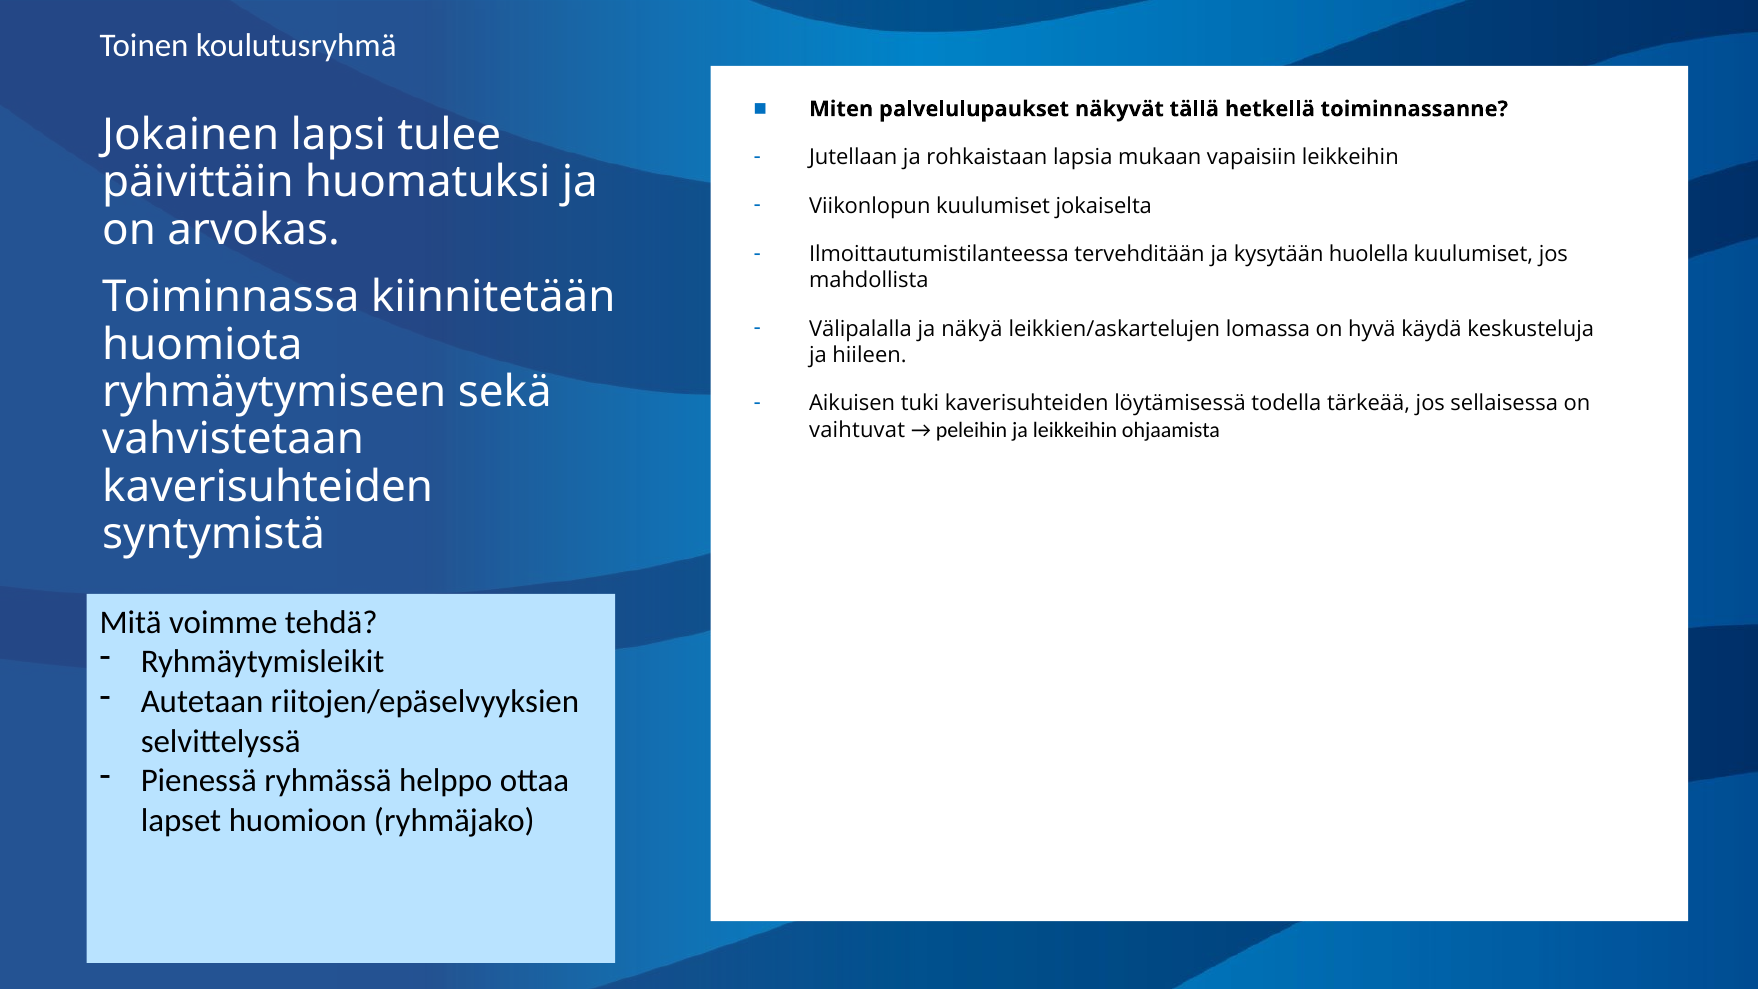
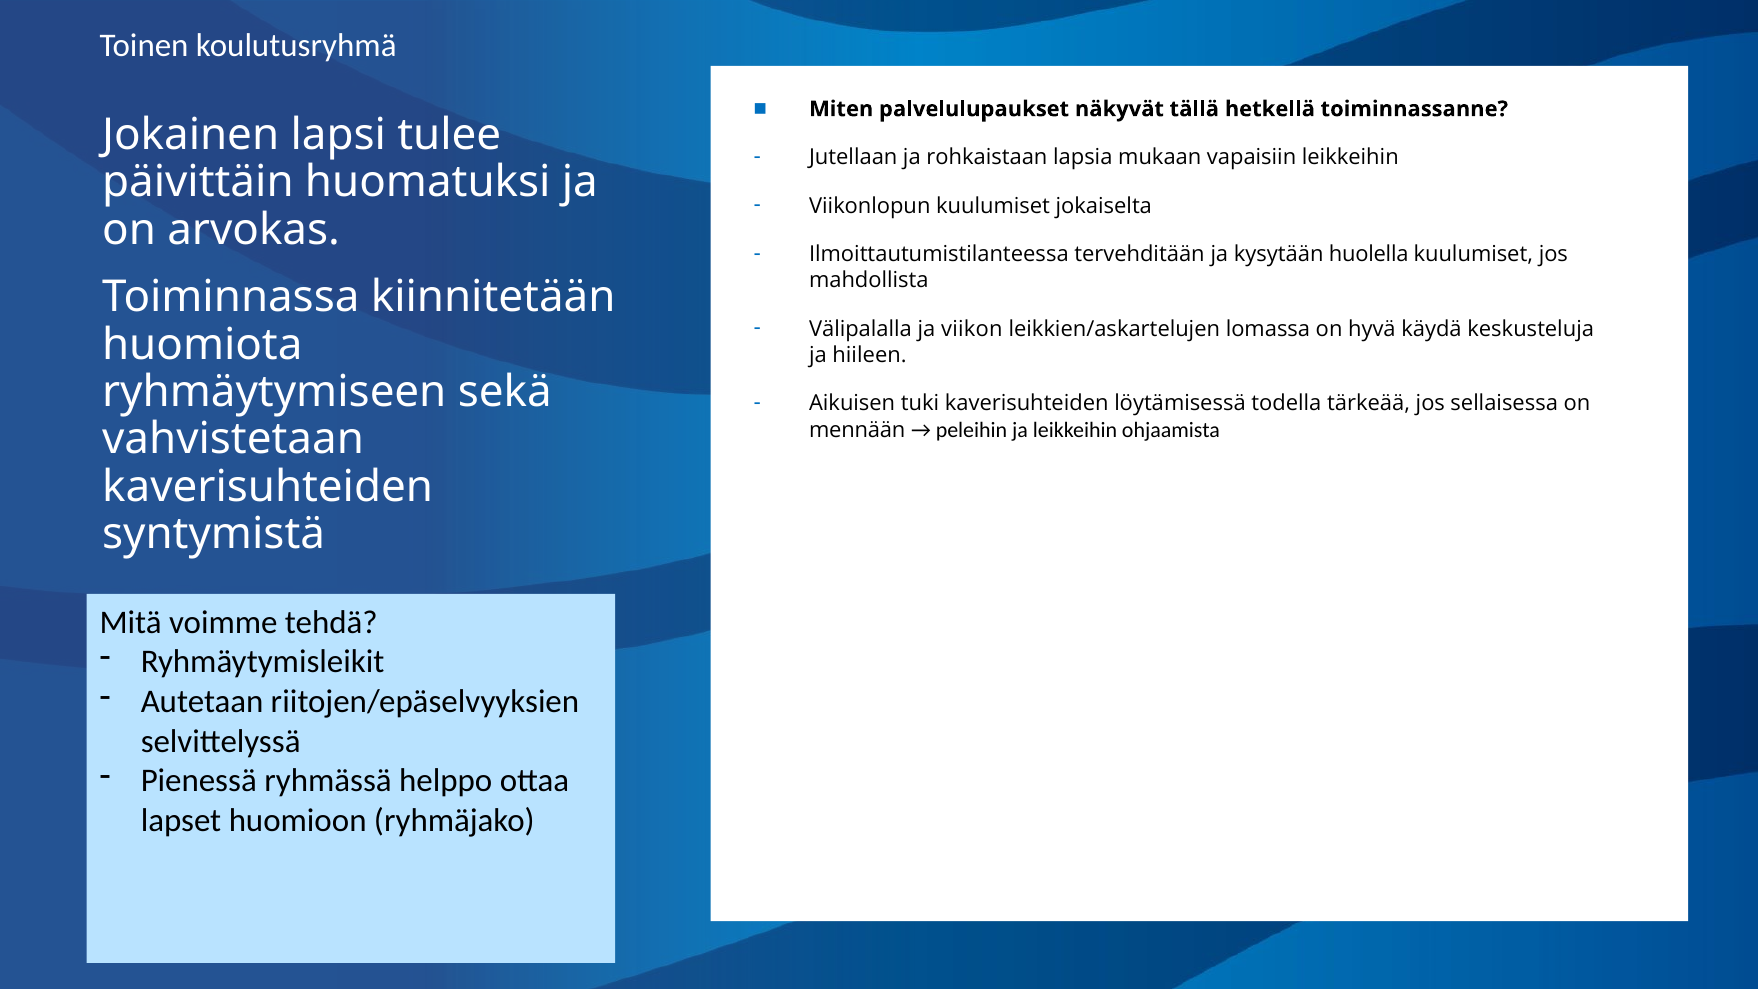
näkyä: näkyä -> viikon (972, 329)
vaihtuvat: vaihtuvat -> mennään (857, 430)
